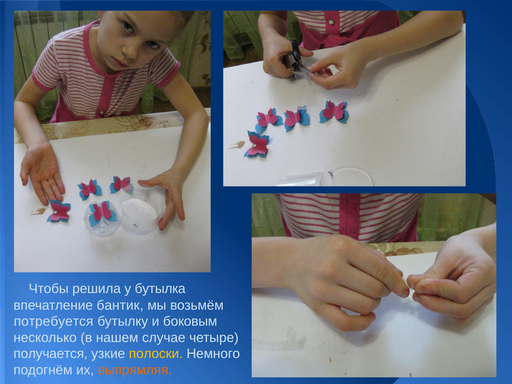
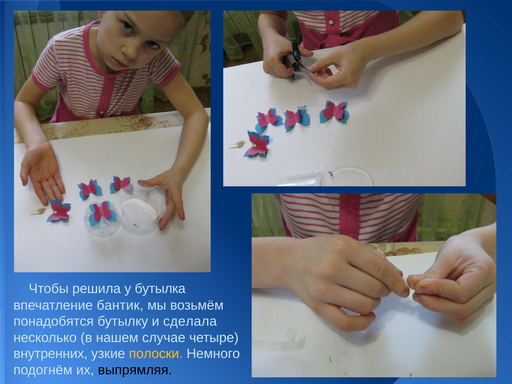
потребуется: потребуется -> понадобятся (54, 321)
боковым: боковым -> сделала (190, 321)
получается: получается -> внутренних (51, 354)
выпрямляя colour: orange -> black (135, 370)
